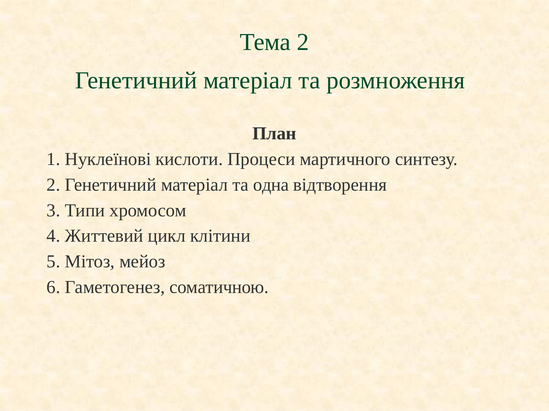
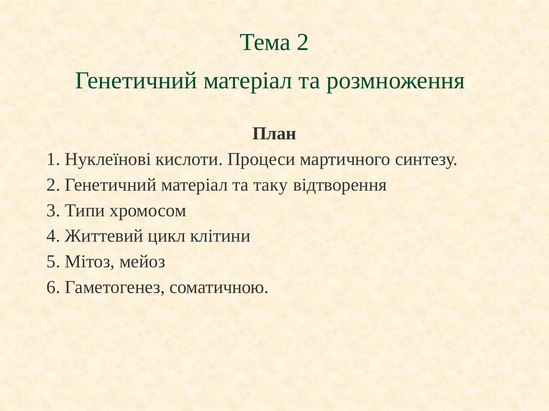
одна: одна -> таку (271, 185)
